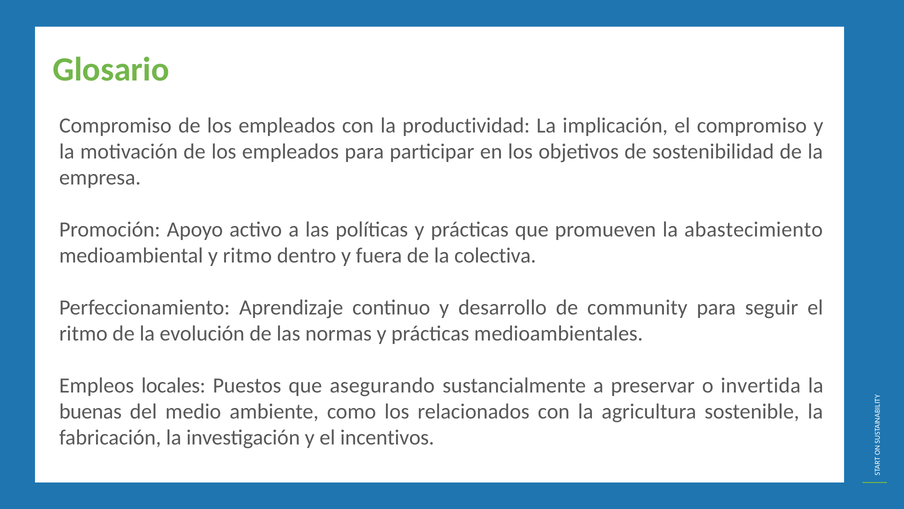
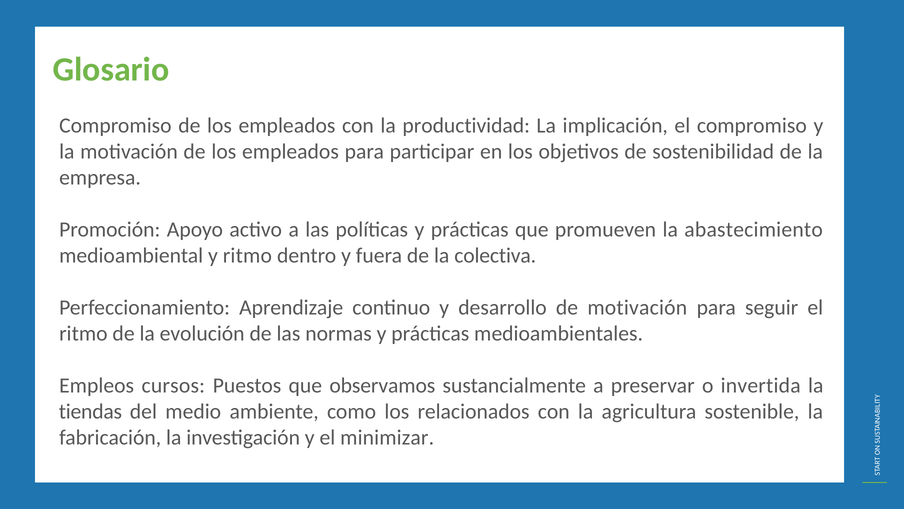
de community: community -> motivación (637, 307)
locales: locales -> cursos (173, 385)
asegurando: asegurando -> observamos (382, 385)
buenas: buenas -> tiendas (90, 411)
incentivos: incentivos -> minimizar (387, 437)
